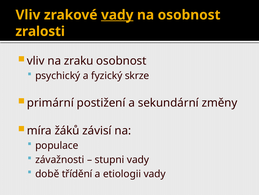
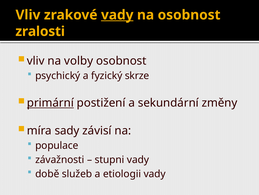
zraku: zraku -> volby (79, 61)
primární underline: none -> present (50, 103)
žáků: žáků -> sady (67, 130)
třídění: třídění -> služeb (77, 173)
